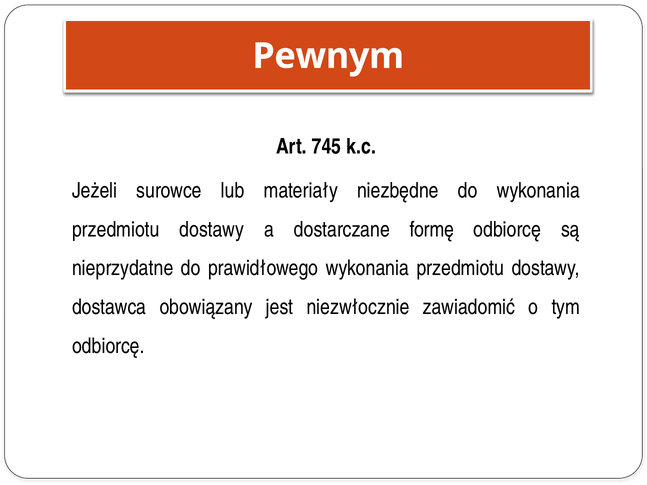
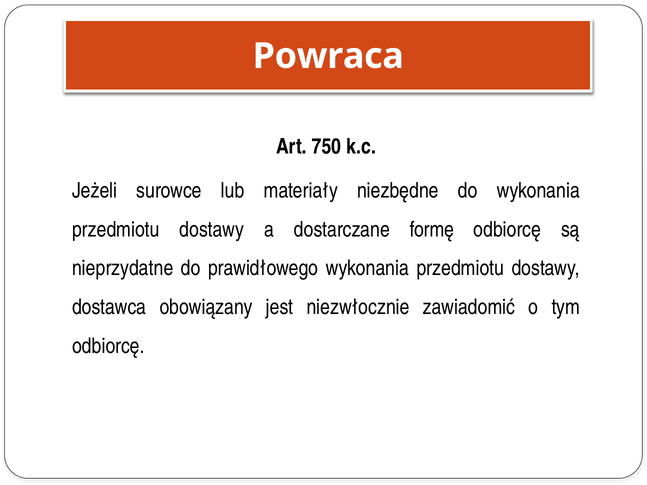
Pewnym: Pewnym -> Powraca (328, 56)
745: 745 -> 750 (326, 147)
